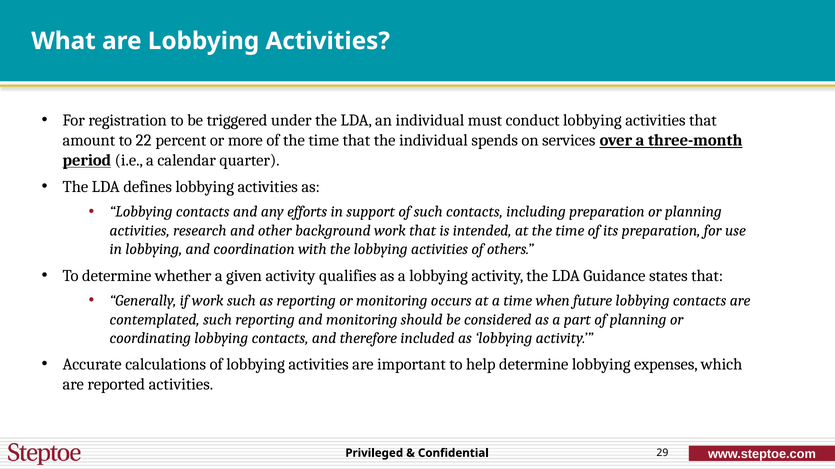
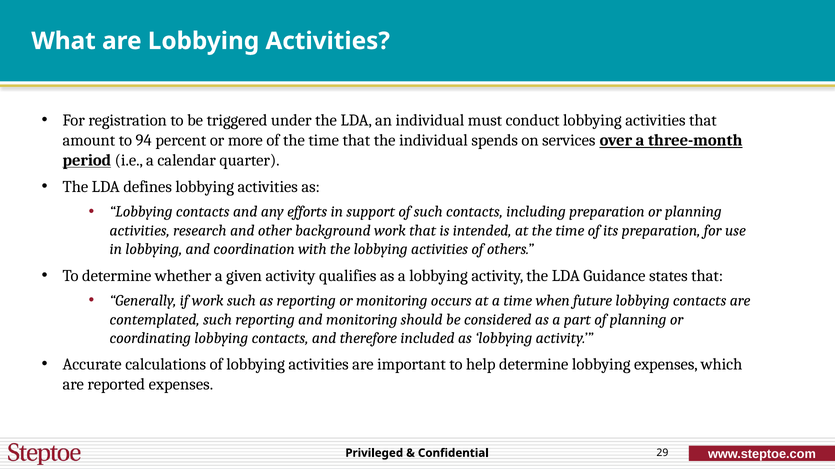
22: 22 -> 94 (144, 140)
reported activities: activities -> expenses (181, 385)
